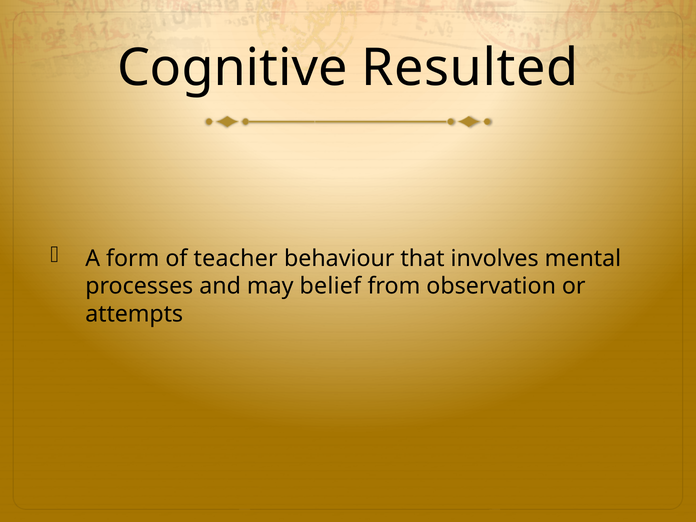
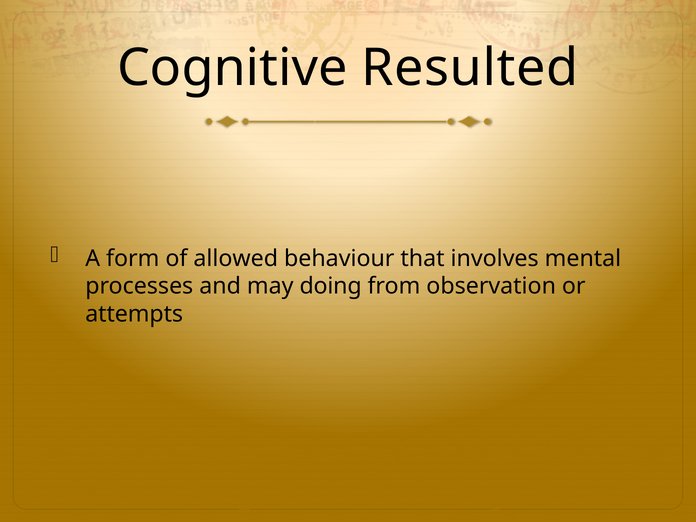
teacher: teacher -> allowed (236, 258)
belief: belief -> doing (331, 286)
